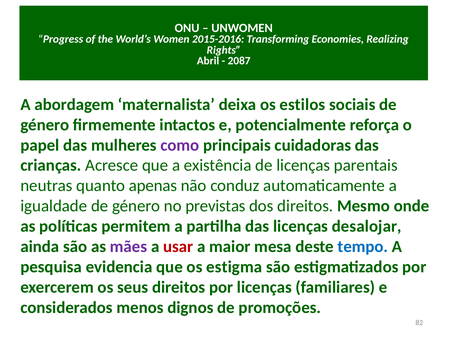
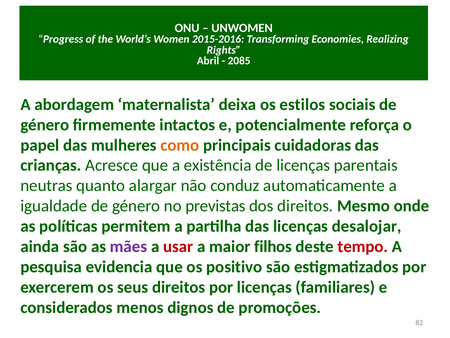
2087: 2087 -> 2085 (239, 61)
como colour: purple -> orange (180, 145)
apenas: apenas -> alargar (153, 185)
mesa: mesa -> filhos (273, 246)
tempo colour: blue -> red (363, 246)
estigma: estigma -> positivo (234, 267)
